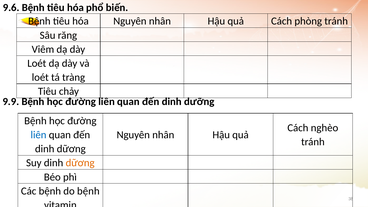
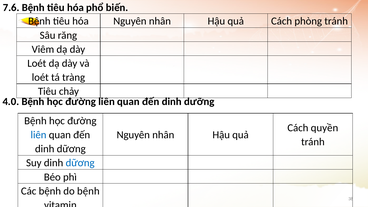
9.6: 9.6 -> 7.6 (11, 8)
9.9: 9.9 -> 4.0 (11, 102)
nghèo: nghèo -> quyền (325, 128)
dữơng colour: orange -> blue (80, 163)
